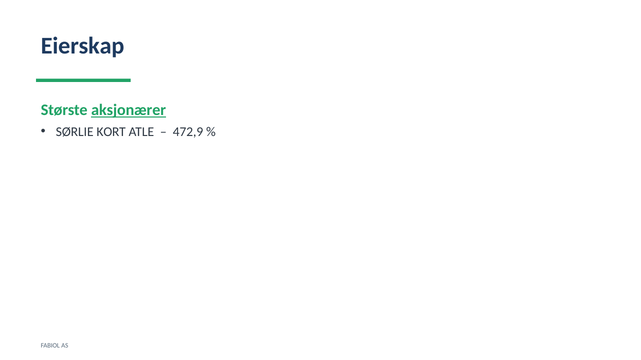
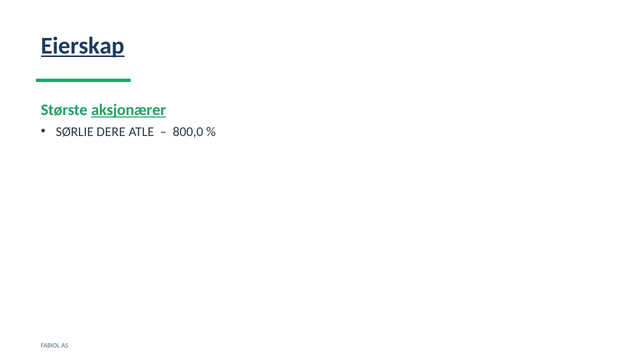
Eierskap underline: none -> present (83, 46)
KORT: KORT -> DERE (111, 132)
472,9: 472,9 -> 800,0 (188, 132)
